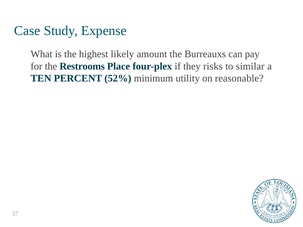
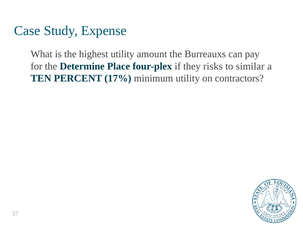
highest likely: likely -> utility (123, 54)
Restrooms: Restrooms -> Determine (82, 66)
52%: 52% -> 17% (118, 78)
reasonable: reasonable -> contractors (239, 78)
